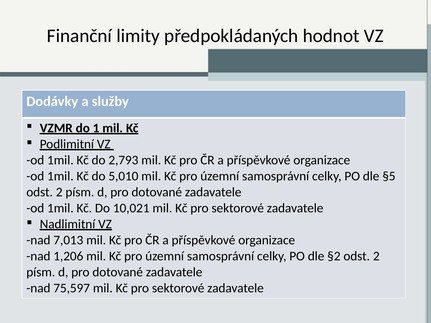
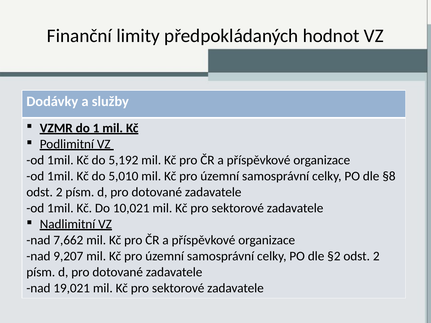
2,793: 2,793 -> 5,192 (123, 160)
§5: §5 -> §8 (389, 176)
7,013: 7,013 -> 7,662 (68, 240)
1,206: 1,206 -> 9,207 (68, 256)
75,597: 75,597 -> 19,021 (72, 288)
